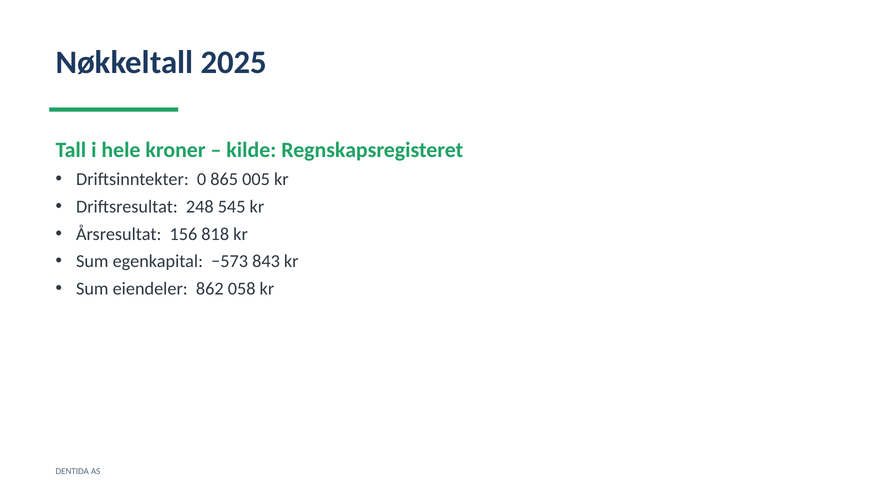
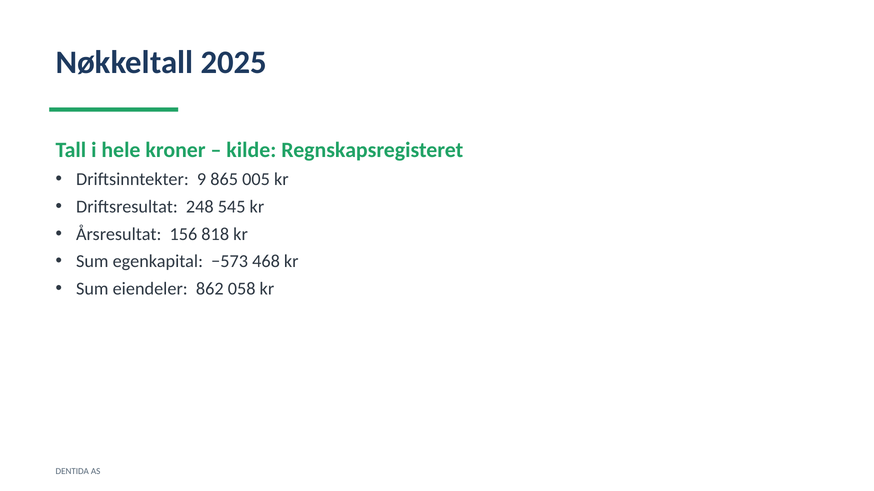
0: 0 -> 9 (202, 180)
843: 843 -> 468 (266, 262)
